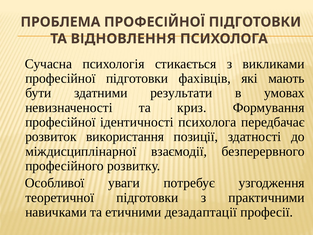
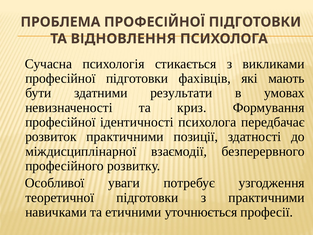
розвиток використання: використання -> практичними (125, 137)
дезадаптації: дезадаптації -> уточнюється (201, 212)
